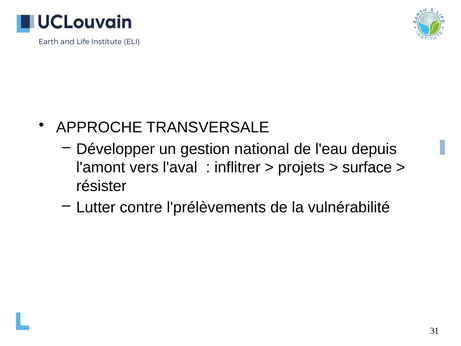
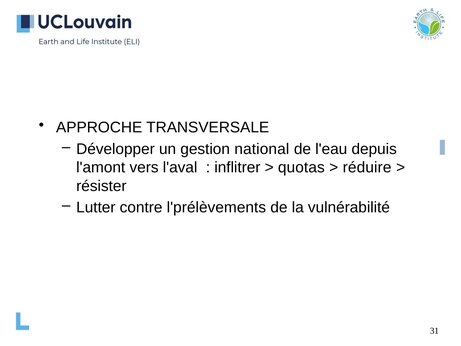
projets: projets -> quotas (301, 167)
surface: surface -> réduire (367, 167)
